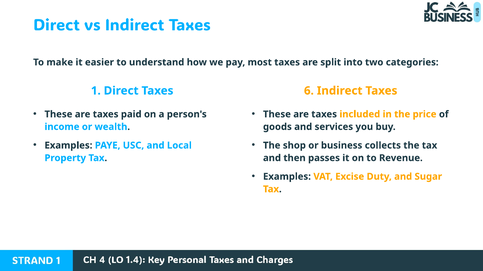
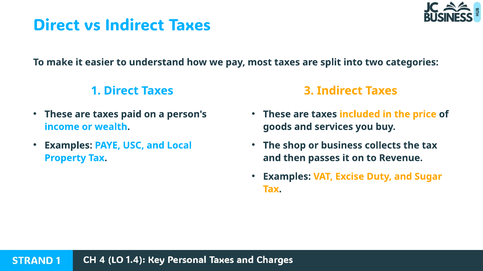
6: 6 -> 3 (309, 91)
